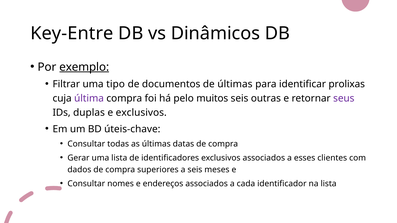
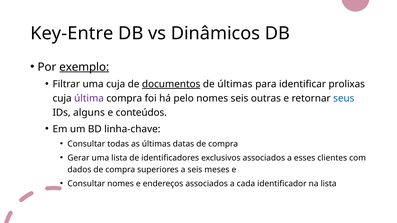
uma tipo: tipo -> cuja (116, 84)
documentos underline: none -> present (171, 84)
pelo muitos: muitos -> nomes (212, 99)
seus colour: purple -> blue (344, 99)
duplas: duplas -> alguns (89, 113)
e exclusivos: exclusivos -> conteúdos (141, 113)
úteis-chave: úteis-chave -> linha-chave (132, 129)
